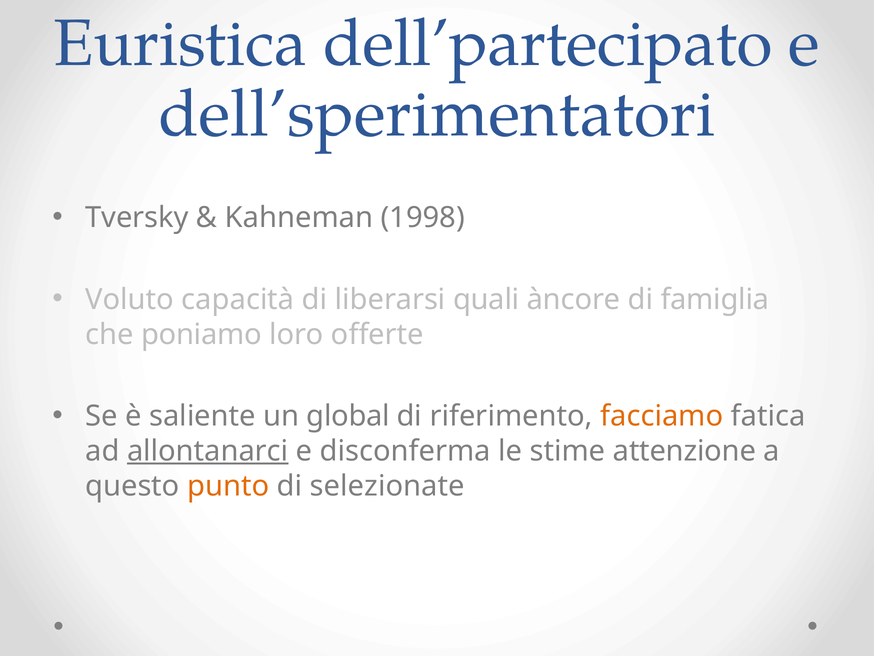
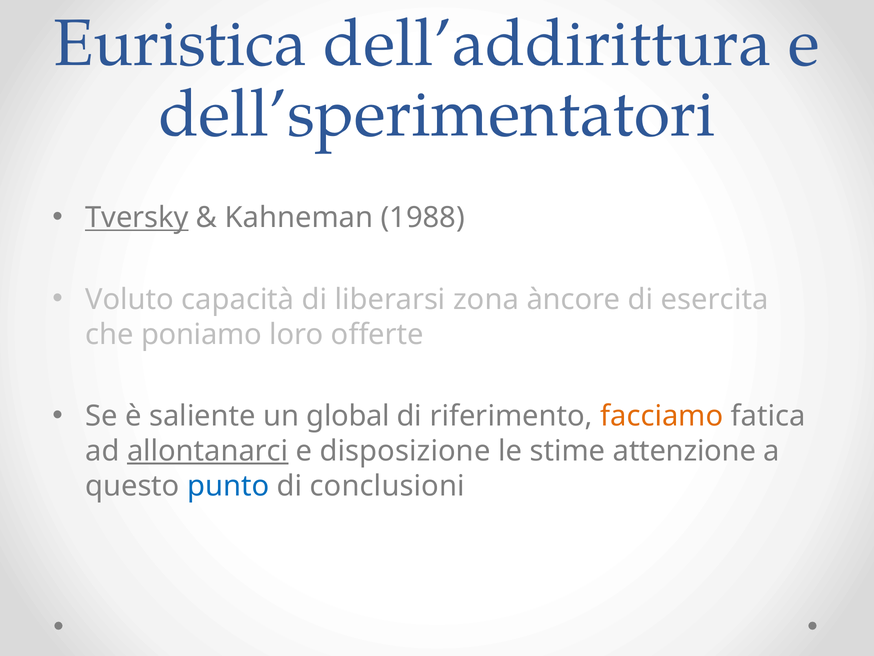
dell’partecipato: dell’partecipato -> dell’addirittura (547, 43)
Tversky underline: none -> present (137, 218)
1998: 1998 -> 1988 (423, 218)
quali: quali -> zona (486, 299)
famiglia: famiglia -> esercita (715, 299)
disconferma: disconferma -> disposizione (405, 451)
punto colour: orange -> blue (228, 486)
selezionate: selezionate -> conclusioni (387, 486)
